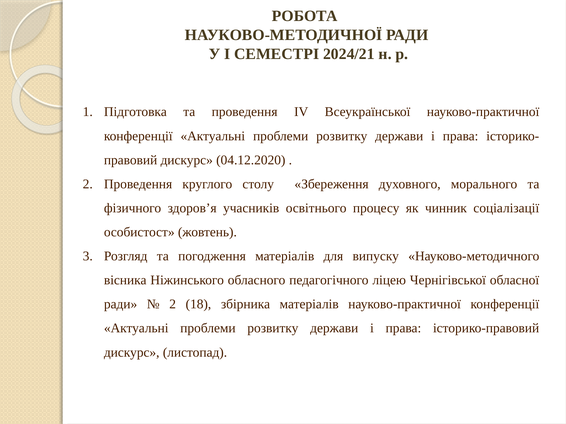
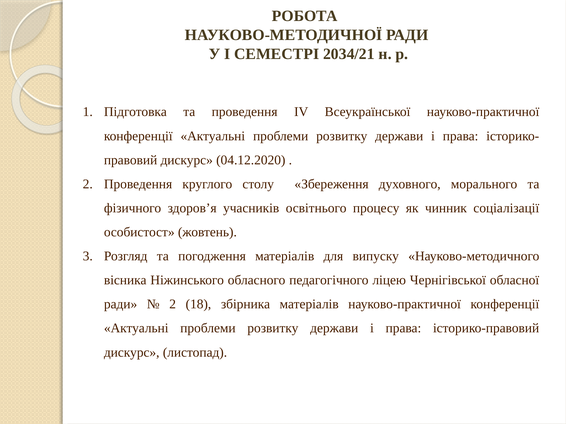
2024/21: 2024/21 -> 2034/21 (349, 54)
